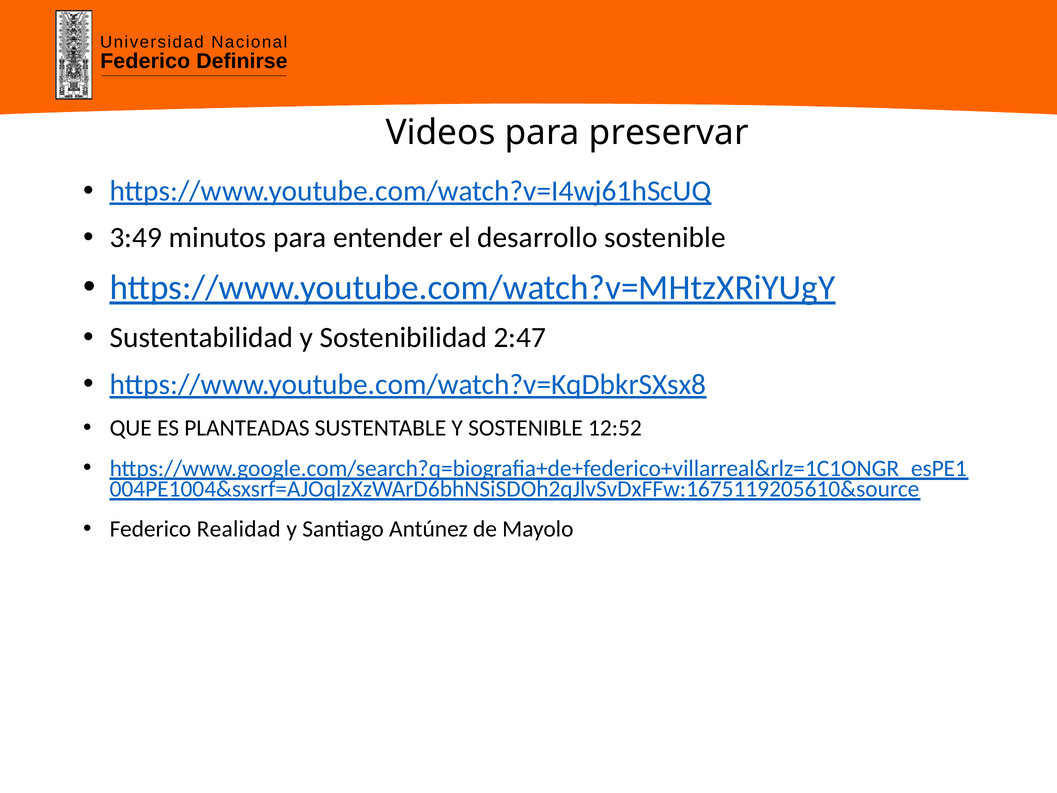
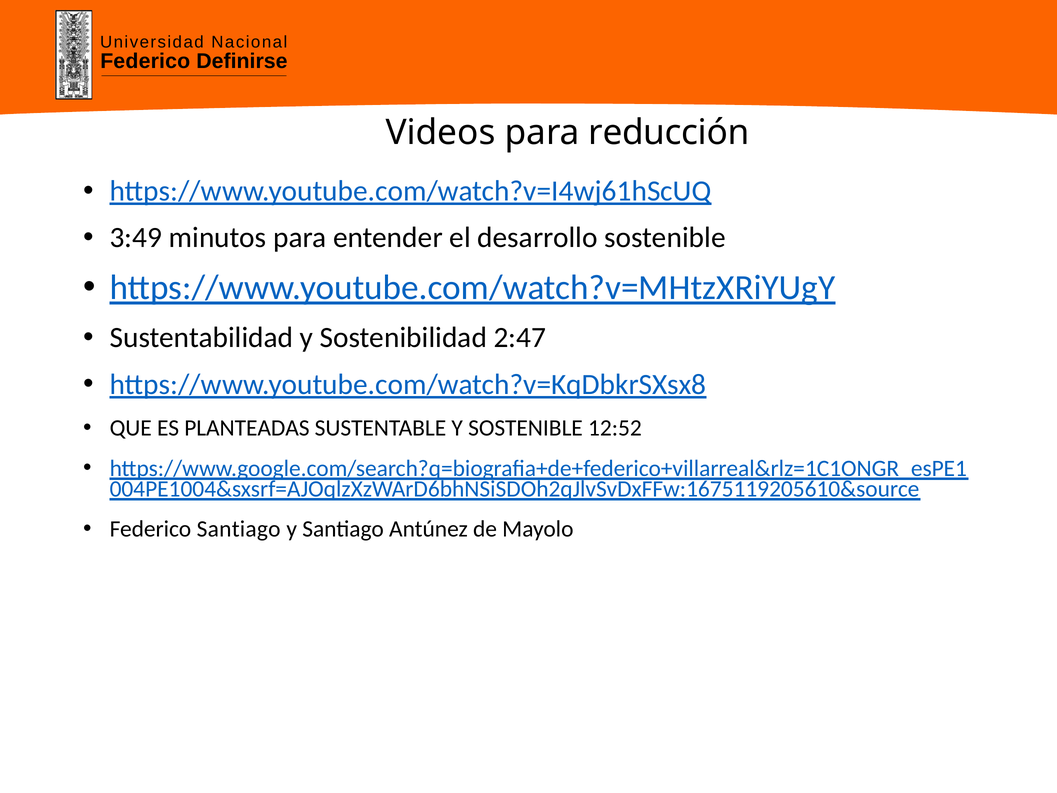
preservar: preservar -> reducción (669, 132)
Federico Realidad: Realidad -> Santiago (239, 529)
